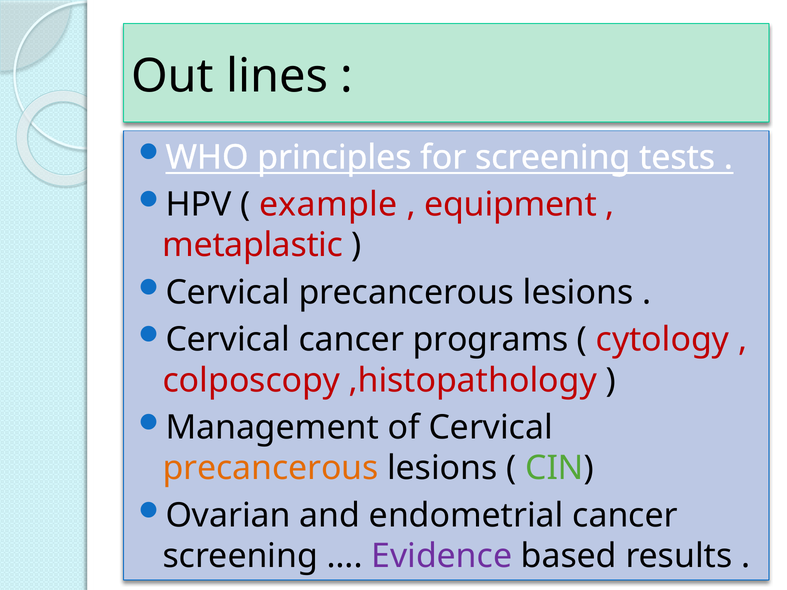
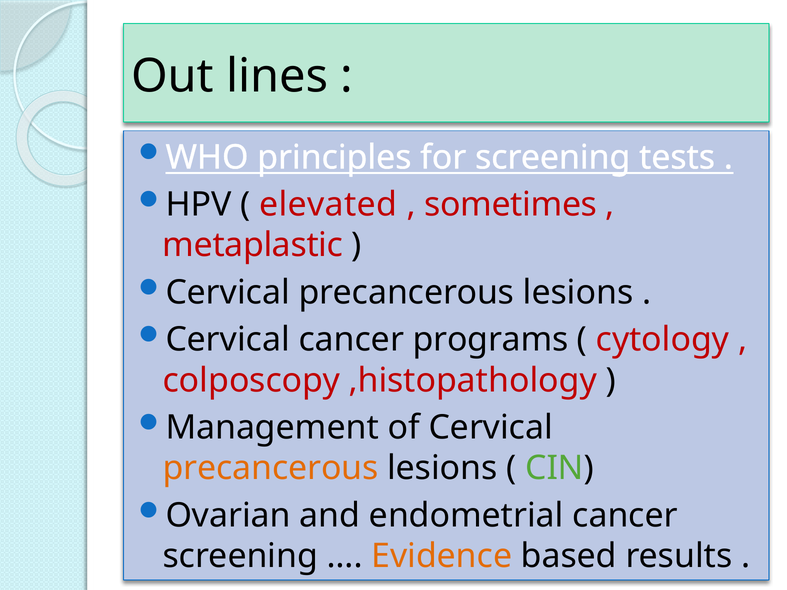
example: example -> elevated (328, 205)
equipment: equipment -> sometimes (511, 205)
Evidence colour: purple -> orange (442, 556)
